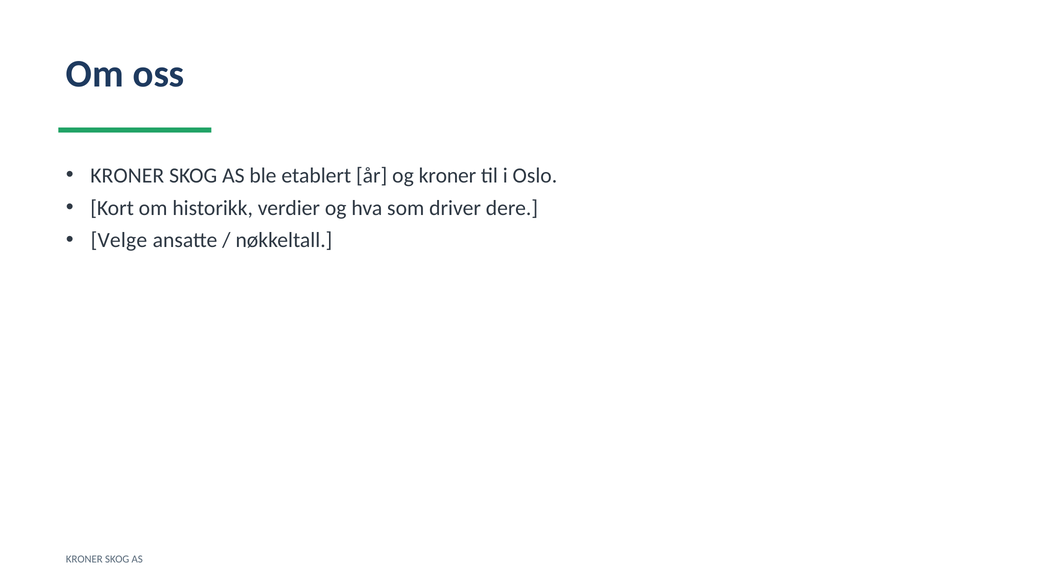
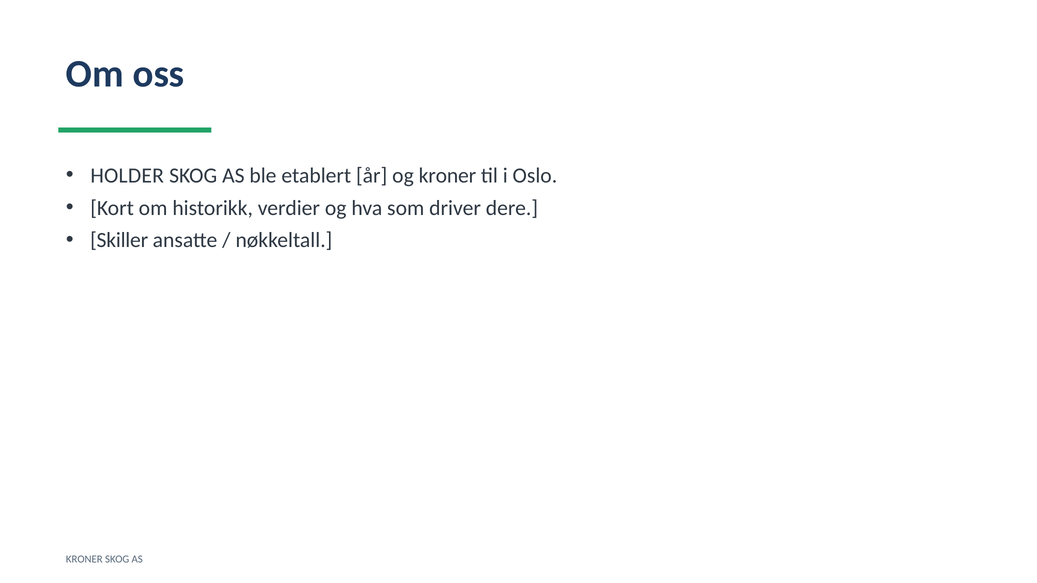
KRONER: KRONER -> HOLDER (127, 176)
Velge: Velge -> Skiller (119, 240)
